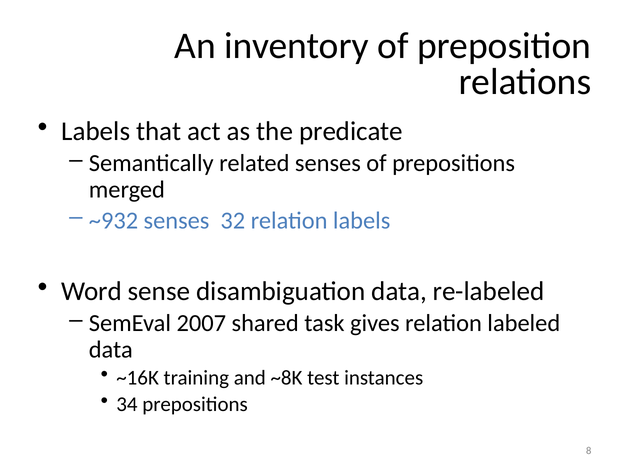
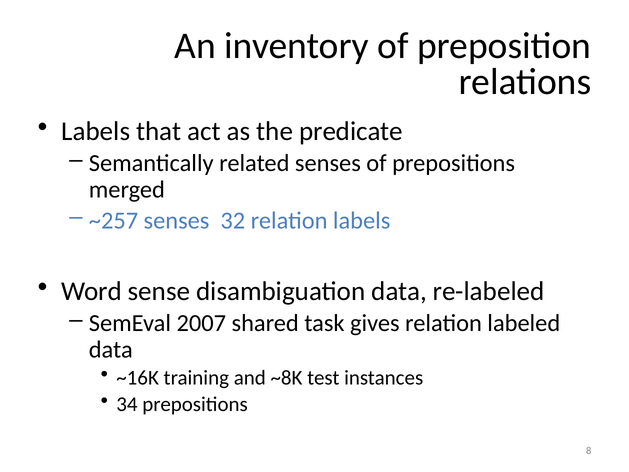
~932: ~932 -> ~257 (113, 221)
